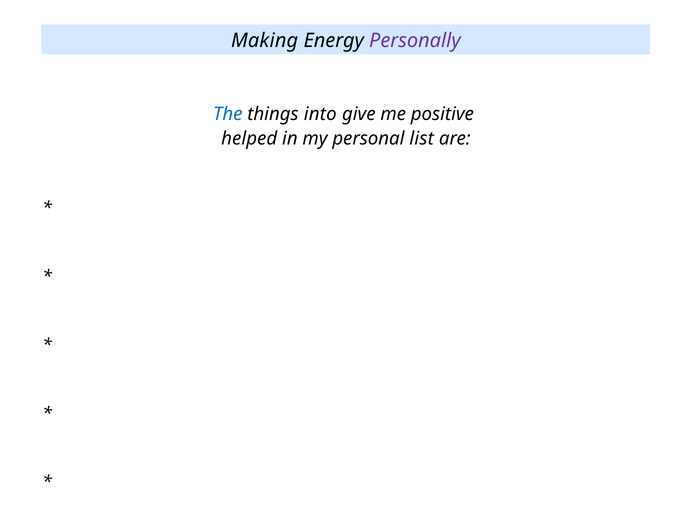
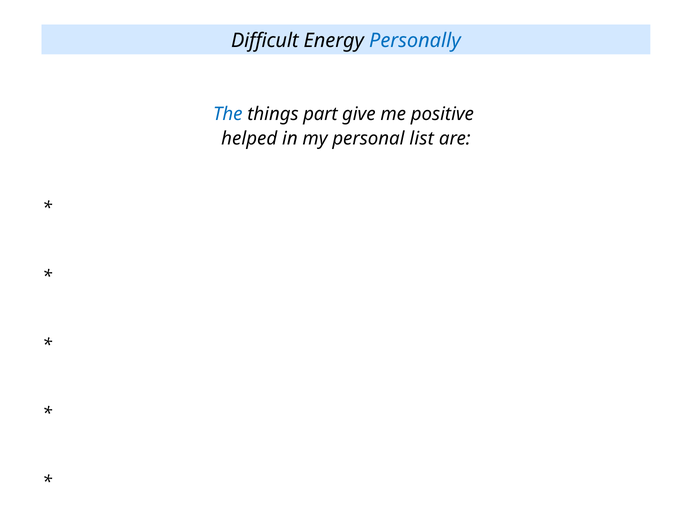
Making: Making -> Difficult (265, 41)
Personally colour: purple -> blue (415, 41)
into: into -> part (320, 114)
